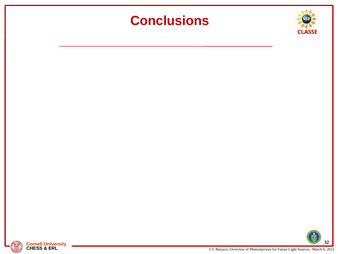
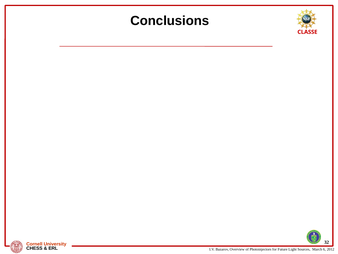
Conclusions colour: red -> black (170, 21)
